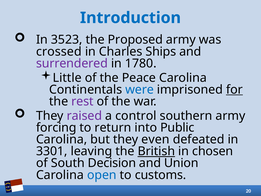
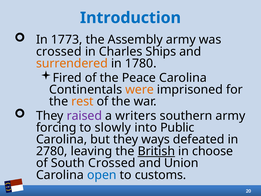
3523: 3523 -> 1773 (67, 40)
Proposed: Proposed -> Assembly (135, 40)
surrendered colour: purple -> orange (72, 63)
Little: Little -> Fired (67, 78)
were colour: blue -> orange (140, 89)
for underline: present -> none (234, 89)
rest colour: purple -> orange (82, 101)
control: control -> writers (136, 116)
return: return -> slowly (113, 127)
even: even -> ways (156, 139)
3301: 3301 -> 2780 (52, 151)
chosen: chosen -> choose (213, 151)
South Decision: Decision -> Crossed (112, 163)
